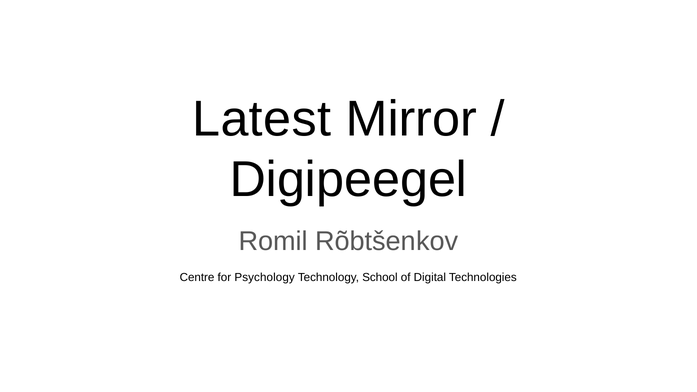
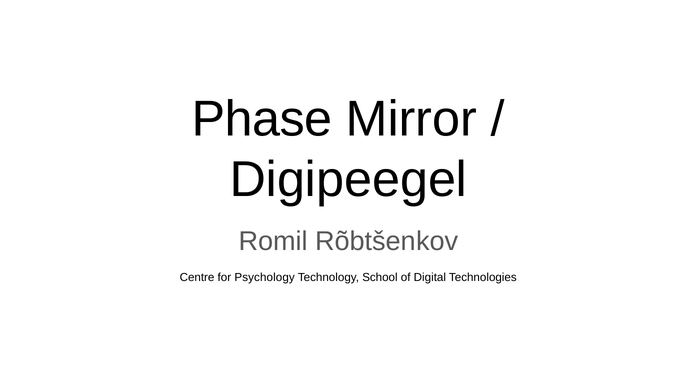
Latest: Latest -> Phase (262, 119)
